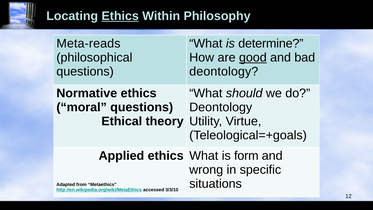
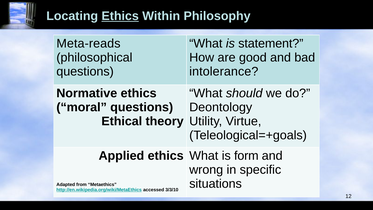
determine: determine -> statement (271, 44)
good underline: present -> none (253, 57)
deontology: deontology -> intolerance (224, 71)
